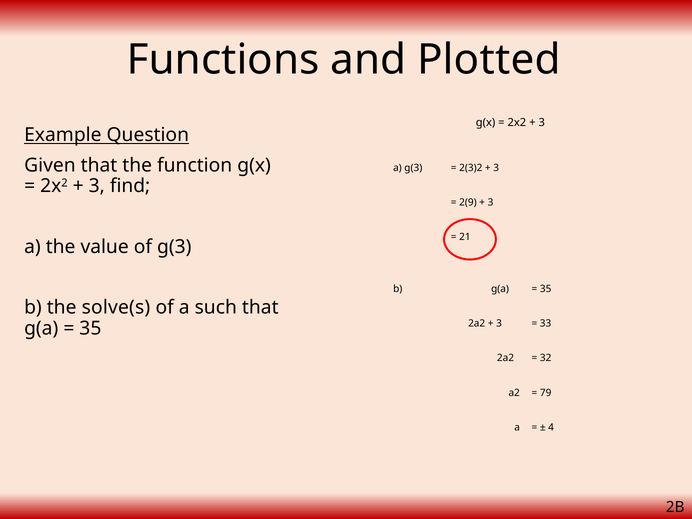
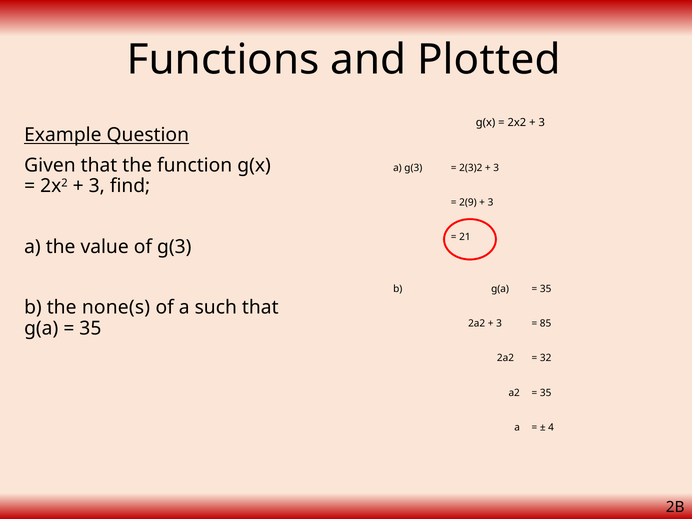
solve(s: solve(s -> none(s (116, 307)
33: 33 -> 85 (546, 324)
79: 79 -> 35 (546, 393)
